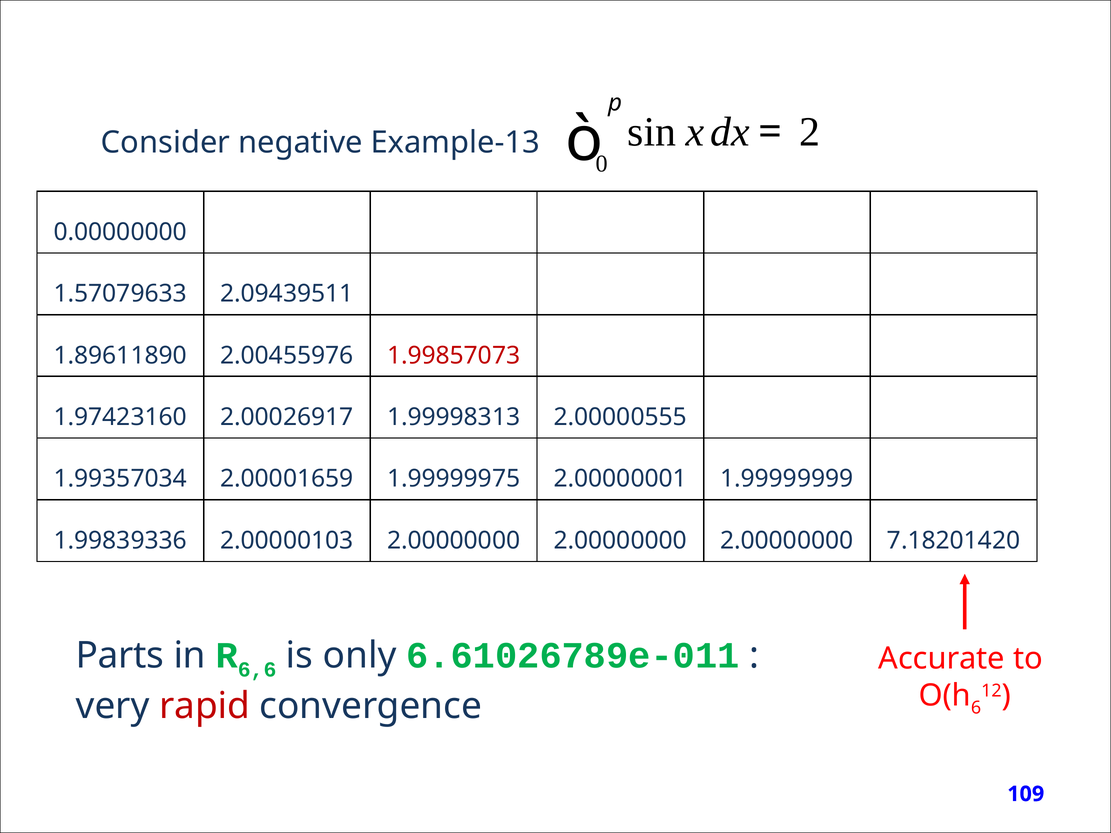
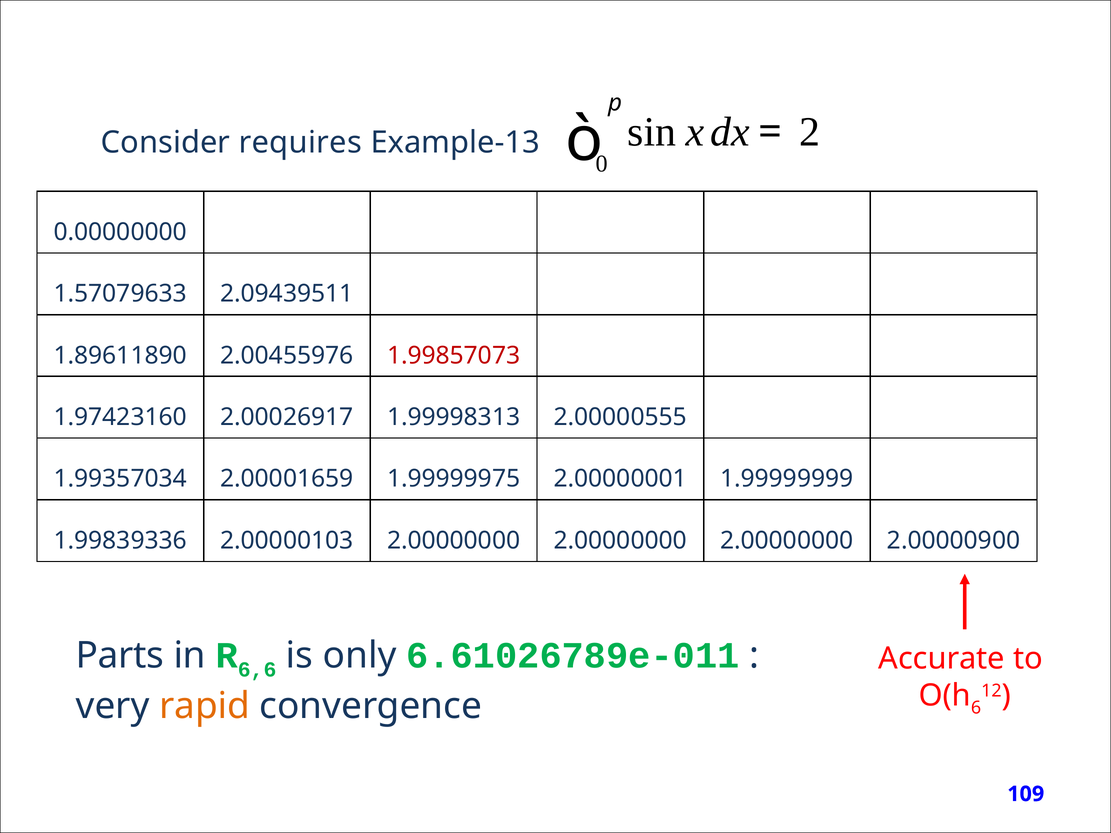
negative: negative -> requires (300, 143)
7.18201420: 7.18201420 -> 2.00000900 (954, 541)
rapid colour: red -> orange (205, 706)
